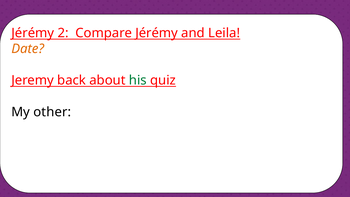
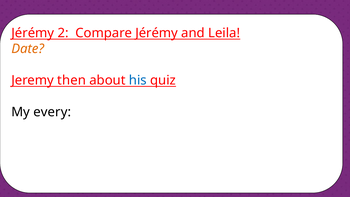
back: back -> then (72, 80)
his colour: green -> blue (138, 80)
other: other -> every (52, 112)
